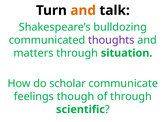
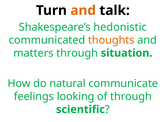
bulldozing: bulldozing -> hedonistic (120, 27)
thoughts colour: purple -> orange (111, 40)
scholar: scholar -> natural (68, 84)
though: though -> looking (76, 97)
